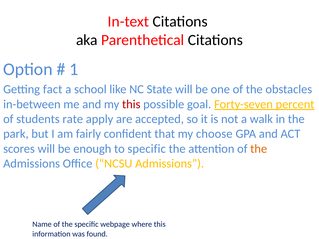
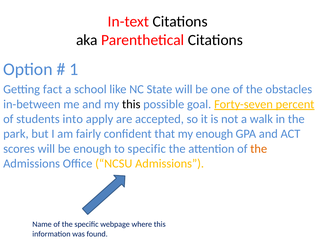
this colour: red -> black (131, 104)
rate: rate -> into (73, 119)
my choose: choose -> enough (214, 134)
